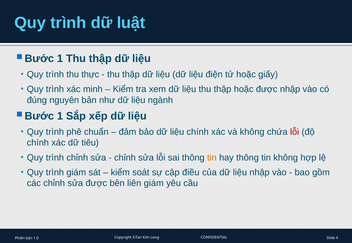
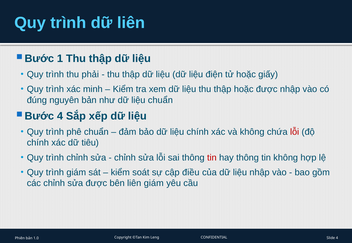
dữ luật: luật -> liên (131, 23)
thực: thực -> phải (90, 75)
liệu ngành: ngành -> chuẩn (160, 100)
1: 1 -> 4 (60, 116)
tin colour: orange -> red (212, 158)
